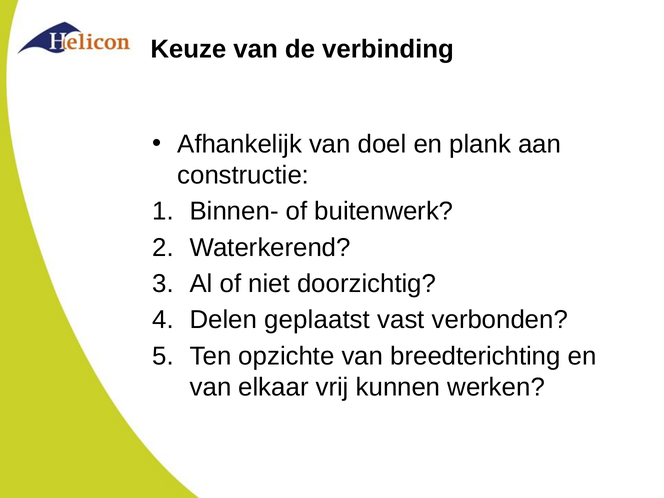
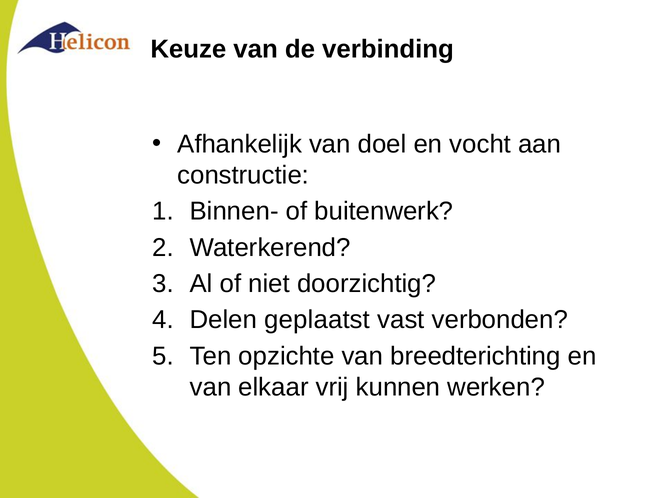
plank: plank -> vocht (480, 144)
